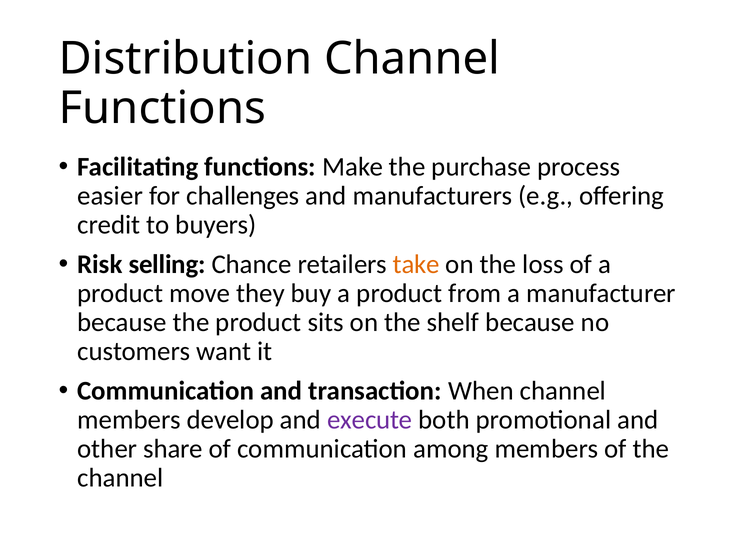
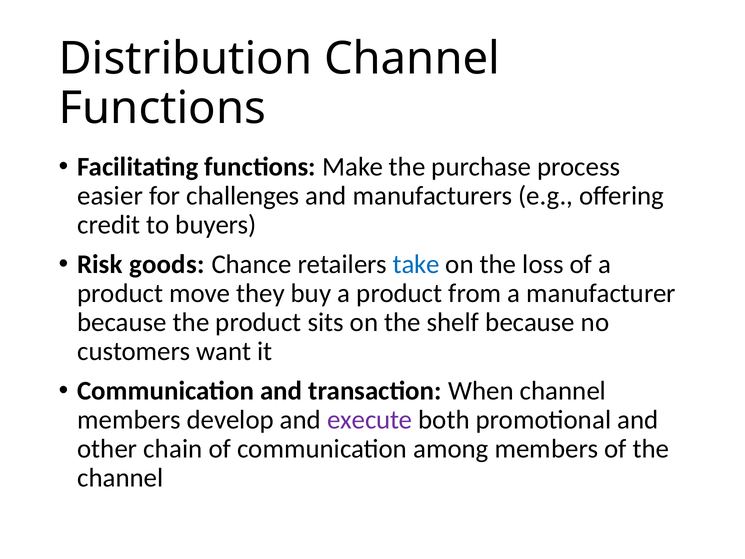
selling: selling -> goods (167, 264)
take colour: orange -> blue (416, 264)
share: share -> chain (173, 449)
